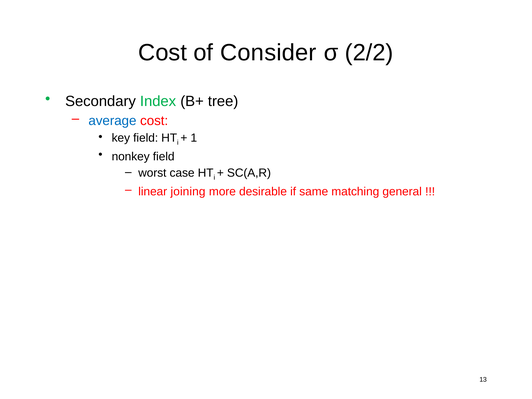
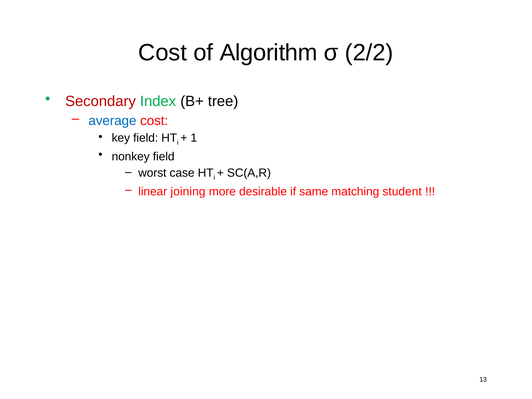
Consider: Consider -> Algorithm (269, 53)
Secondary colour: black -> red (101, 101)
general: general -> student (402, 191)
